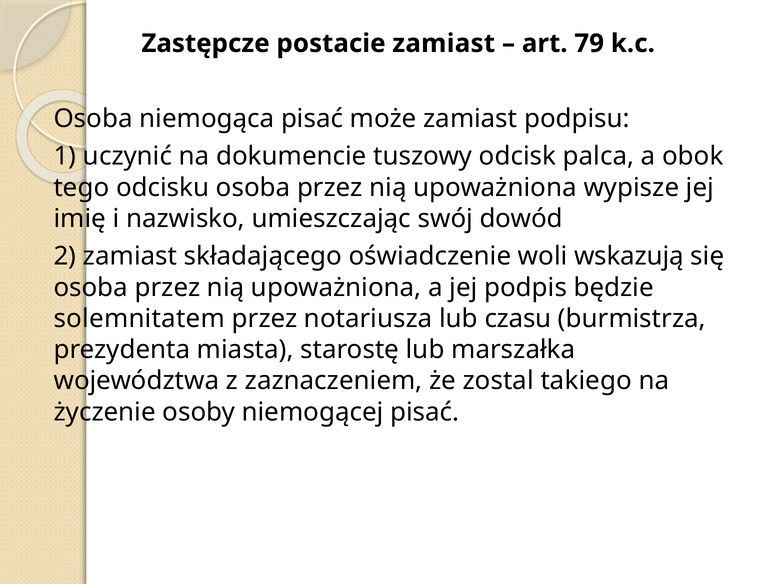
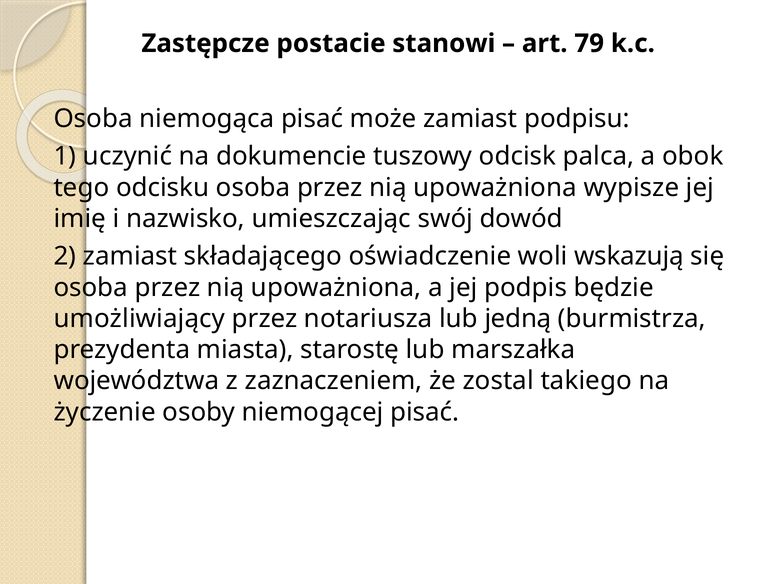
postacie zamiast: zamiast -> stanowi (444, 43)
solemnitatem: solemnitatem -> umożliwiający (139, 319)
czasu: czasu -> jedną (518, 319)
